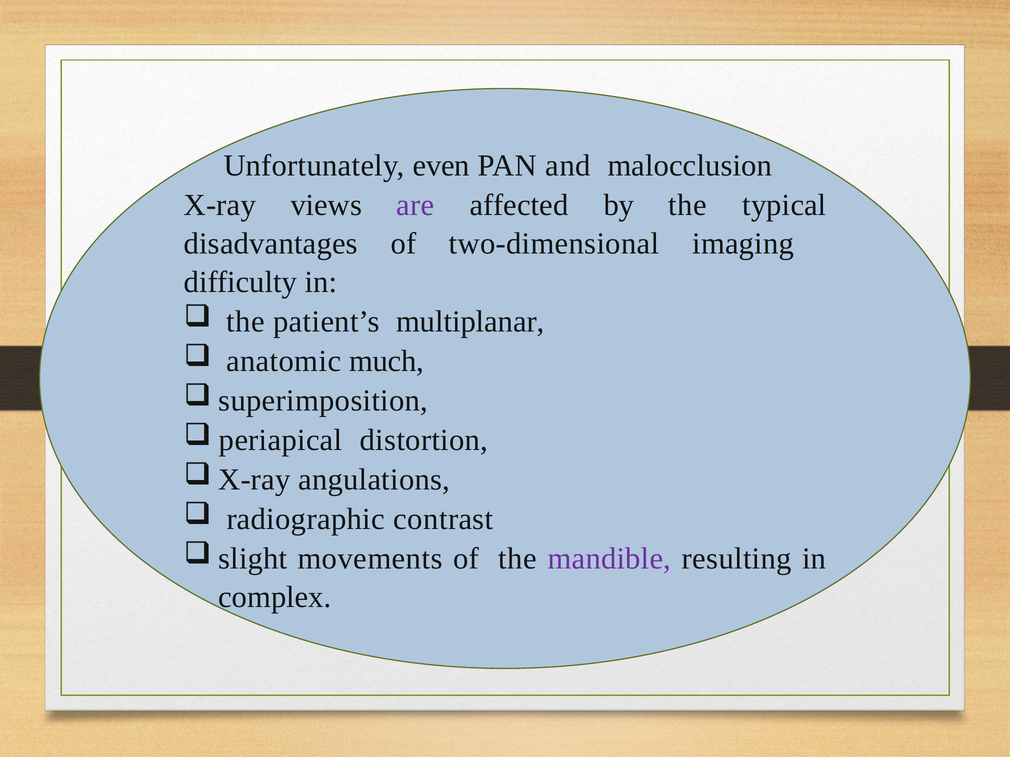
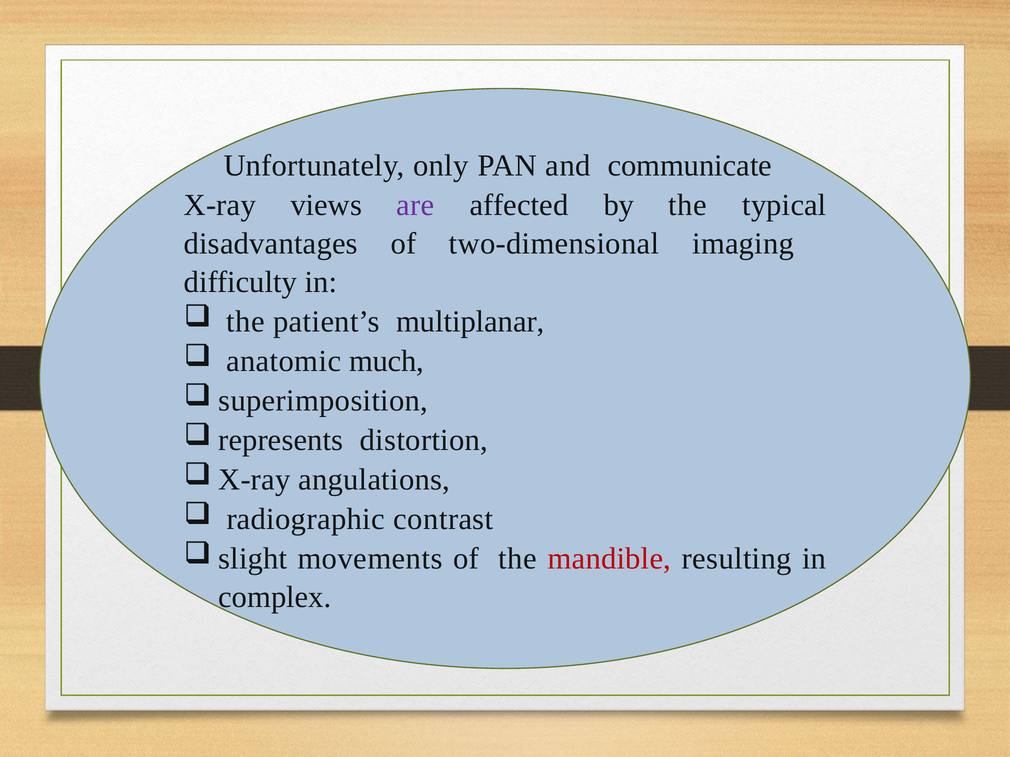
even: even -> only (441, 166)
malocclusion: malocclusion -> communicate (690, 166)
periapical: periapical -> represents (281, 441)
mandible colour: purple -> red (609, 559)
